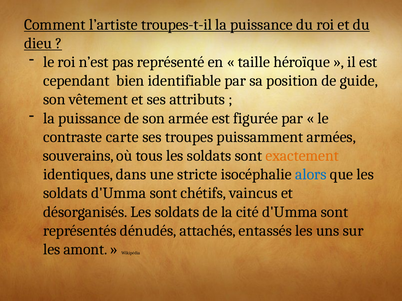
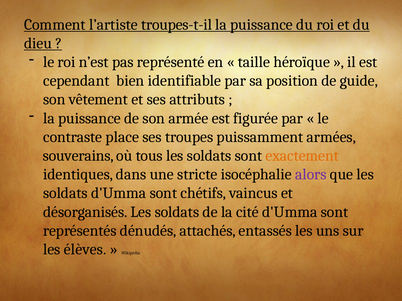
carte: carte -> place (122, 137)
alors colour: blue -> purple (311, 175)
amont: amont -> élèves (85, 250)
